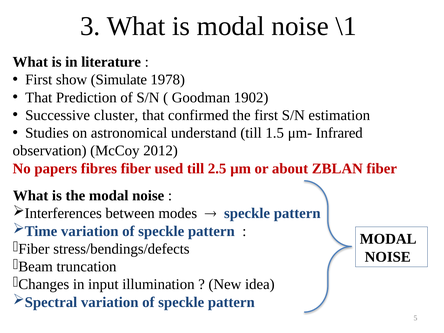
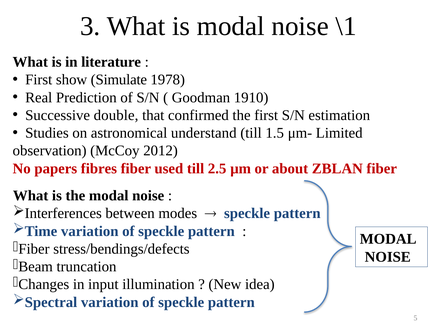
That: That -> Real (39, 97)
1902: 1902 -> 1910 (251, 97)
cluster: cluster -> double (116, 115)
Infrared: Infrared -> Limited (339, 133)
